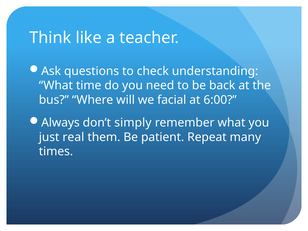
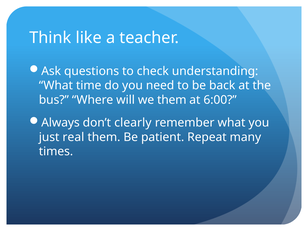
we facial: facial -> them (172, 100)
simply: simply -> clearly (133, 123)
